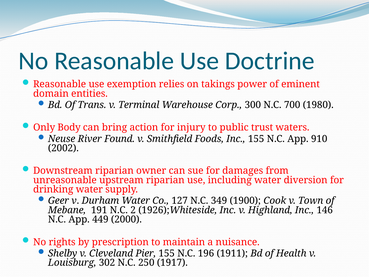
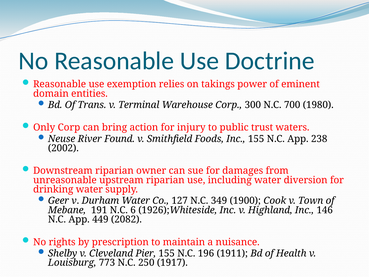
Only Body: Body -> Corp (69, 127)
910: 910 -> 238 (319, 139)
2: 2 -> 6 (133, 210)
2000: 2000 -> 2082 (126, 219)
302: 302 -> 773 (107, 262)
